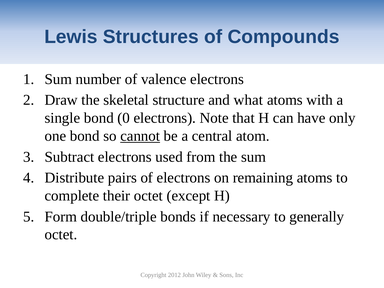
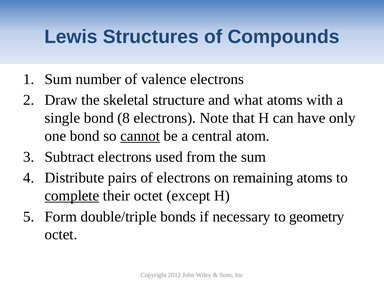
0: 0 -> 8 (124, 118)
complete underline: none -> present (72, 196)
generally: generally -> geometry (317, 217)
